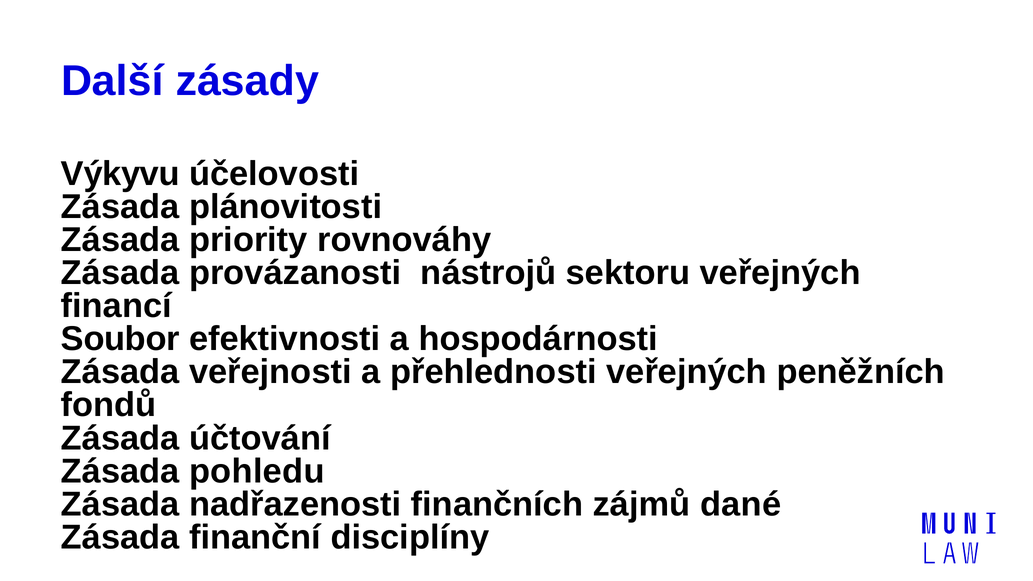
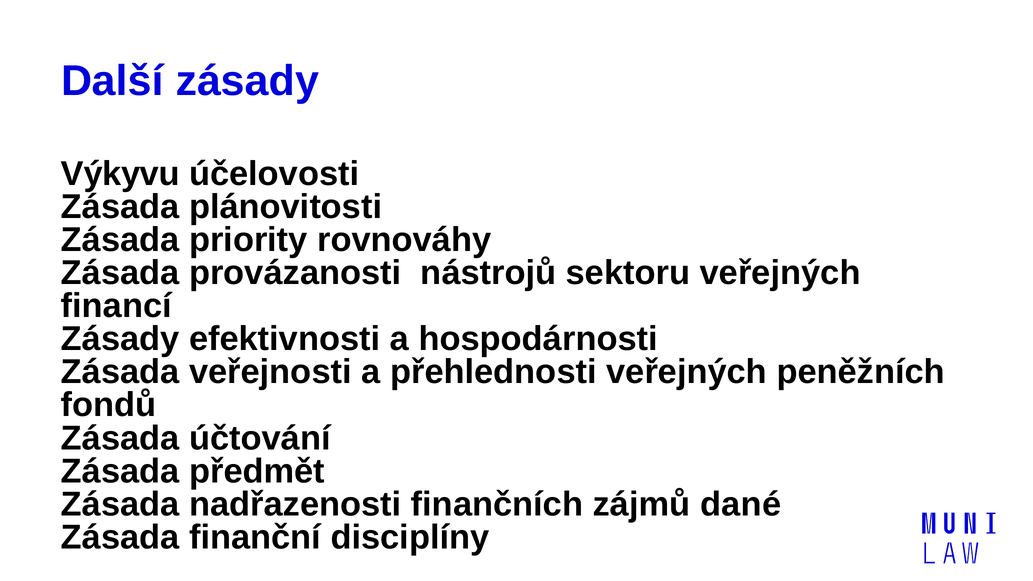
Soubor: Soubor -> Zásady (120, 339)
pohledu: pohledu -> předmět (257, 471)
